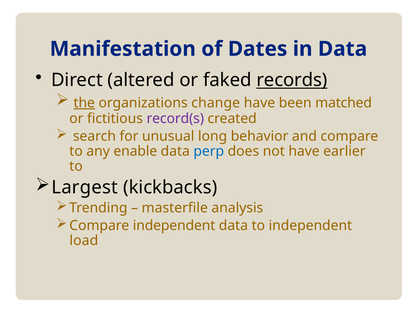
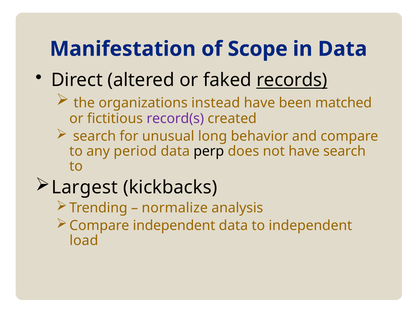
Dates: Dates -> Scope (258, 49)
the underline: present -> none (84, 103)
change: change -> instead (216, 103)
enable: enable -> period (135, 151)
perp colour: blue -> black (209, 151)
have earlier: earlier -> search (345, 151)
masterfile: masterfile -> normalize (175, 208)
